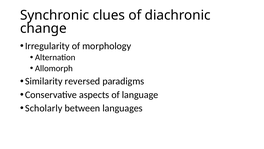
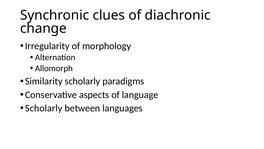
Similarity reversed: reversed -> scholarly (82, 81)
